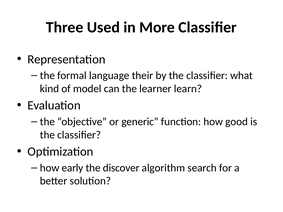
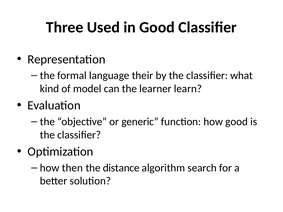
in More: More -> Good (157, 27)
early: early -> then (72, 168)
discover: discover -> distance (121, 168)
